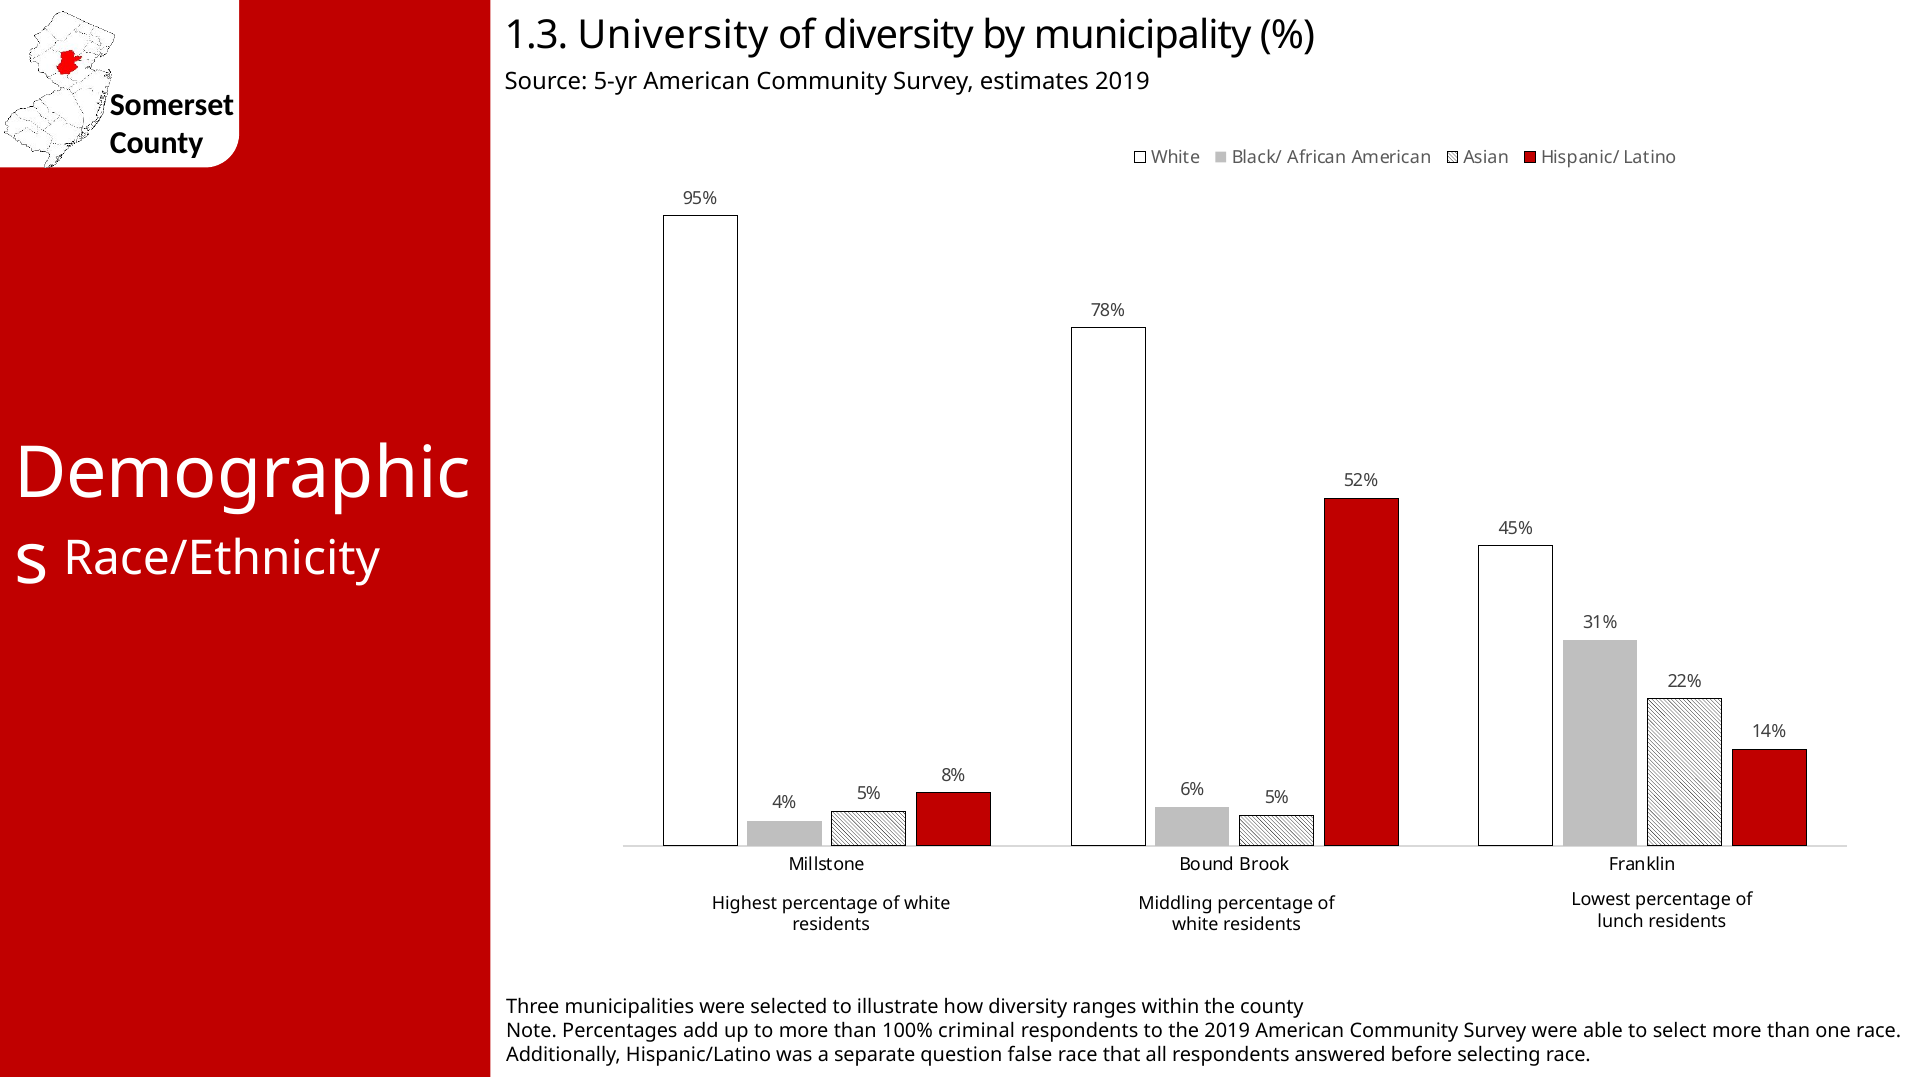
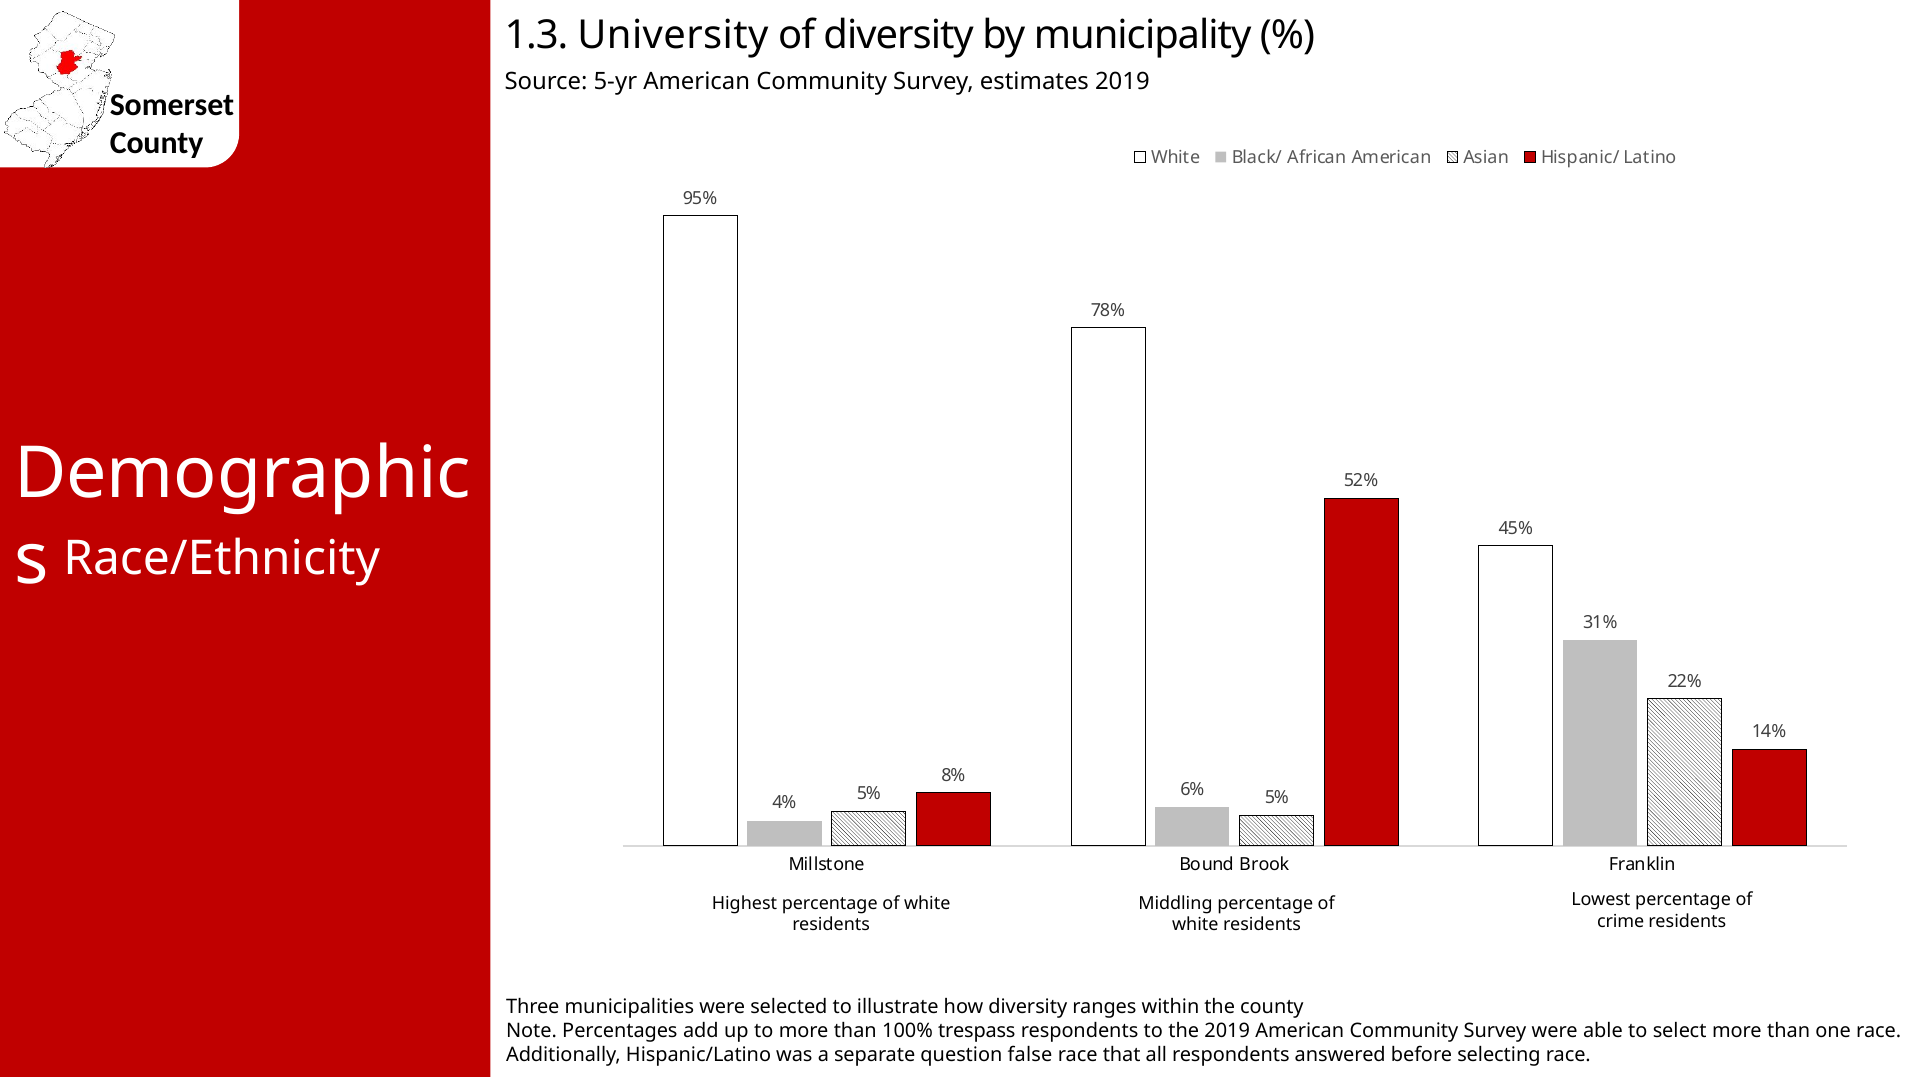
lunch: lunch -> crime (1621, 921)
criminal: criminal -> trespass (977, 1030)
